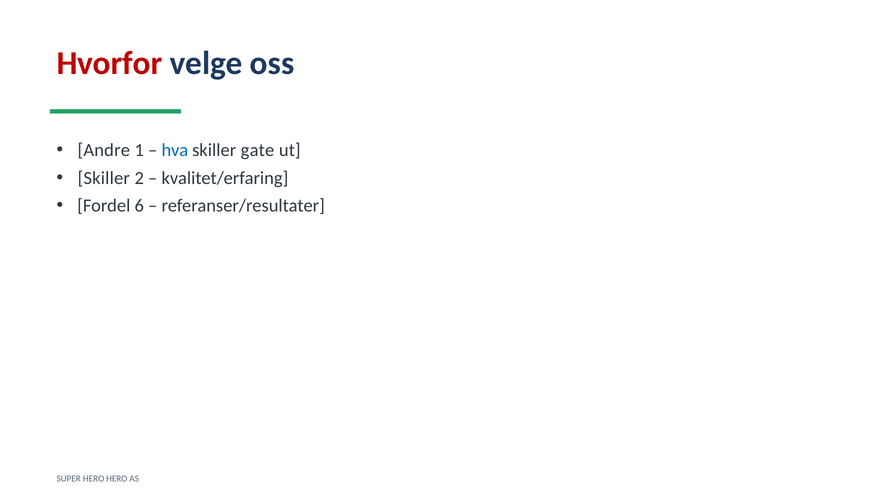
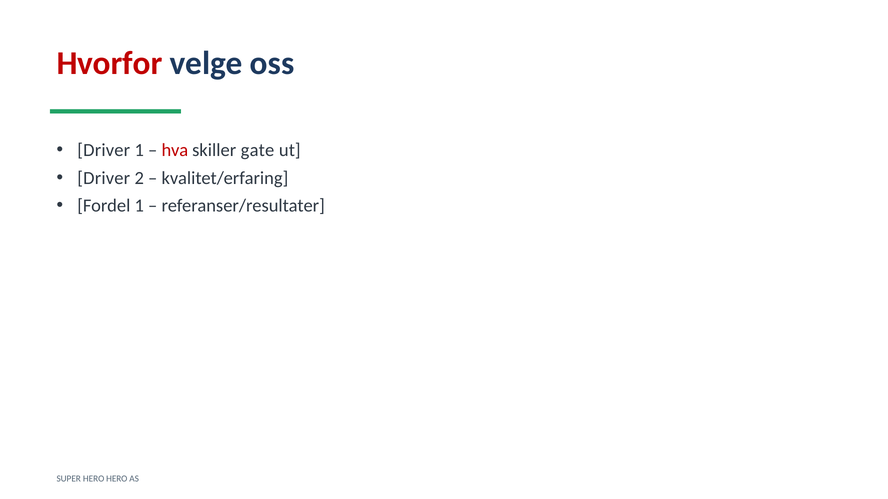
Andre: Andre -> Driver (104, 150)
hva colour: blue -> red (175, 150)
Skiller: Skiller -> Driver (104, 178)
Fordel 6: 6 -> 1 (139, 206)
